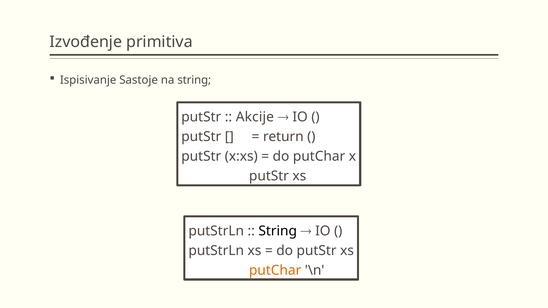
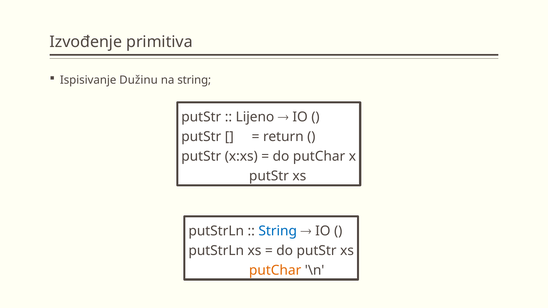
Sastoje: Sastoje -> Dužinu (139, 80)
Akcije: Akcije -> Lijeno (255, 117)
String colour: black -> blue (278, 231)
